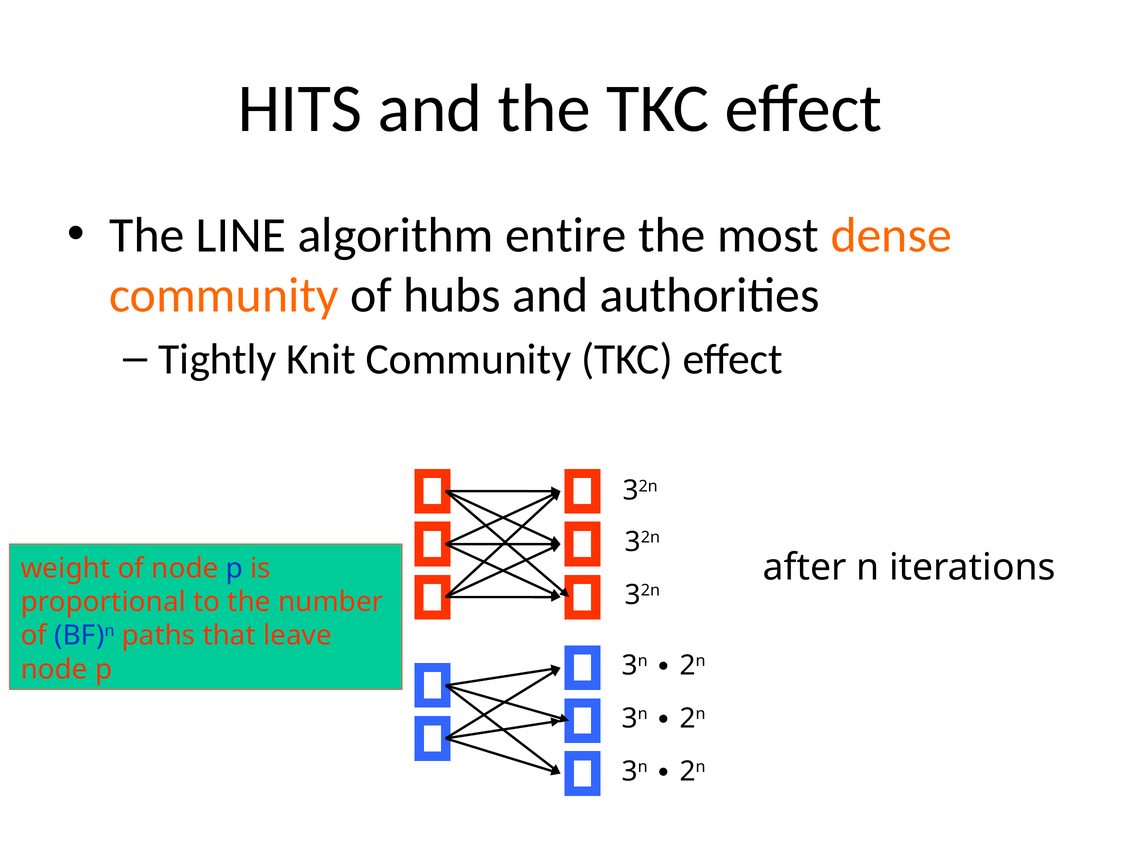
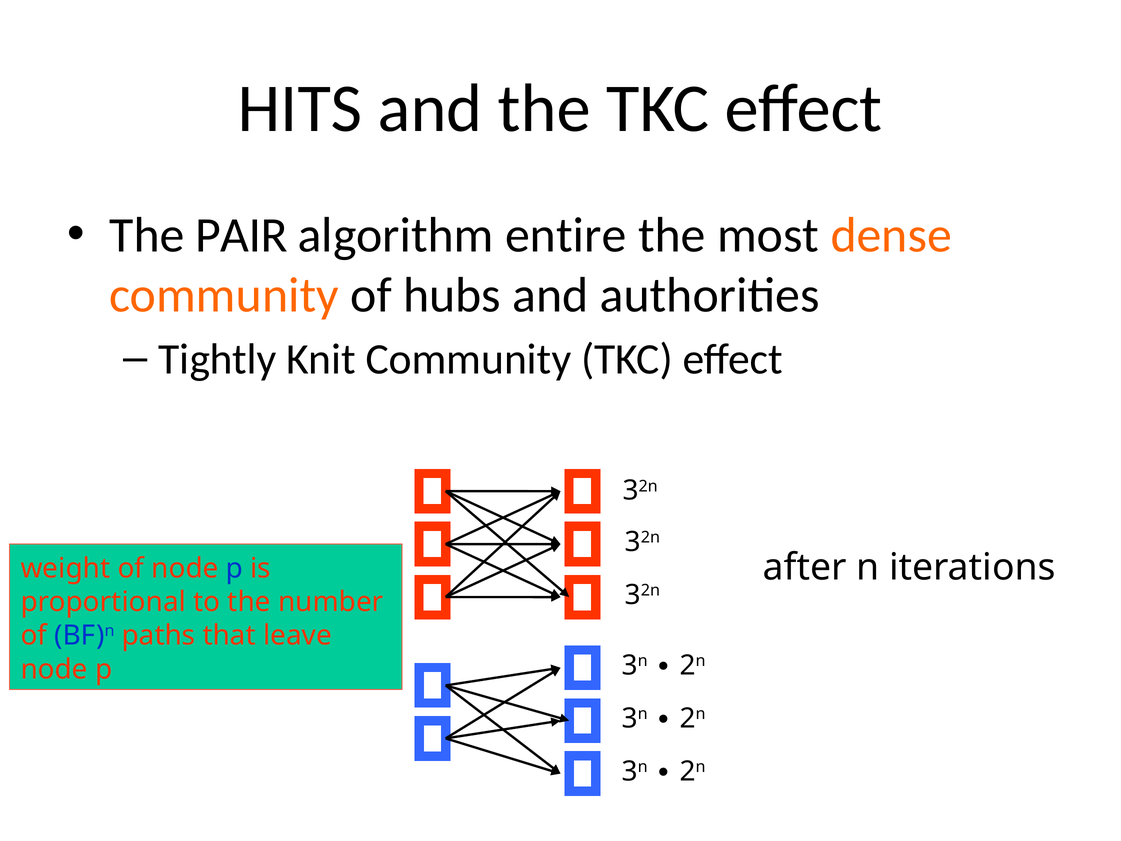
LINE: LINE -> PAIR (241, 235)
